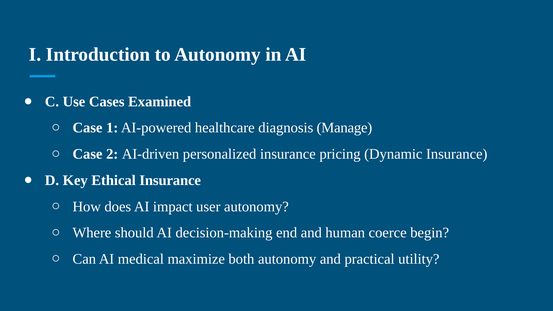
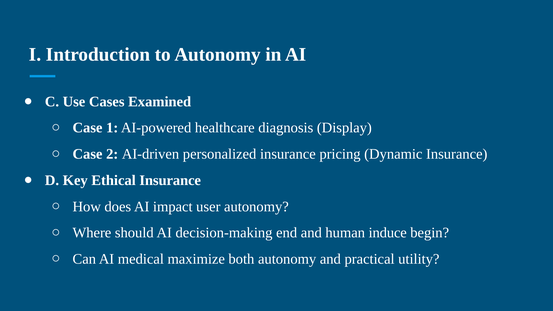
Manage: Manage -> Display (344, 128)
coerce: coerce -> induce (388, 233)
